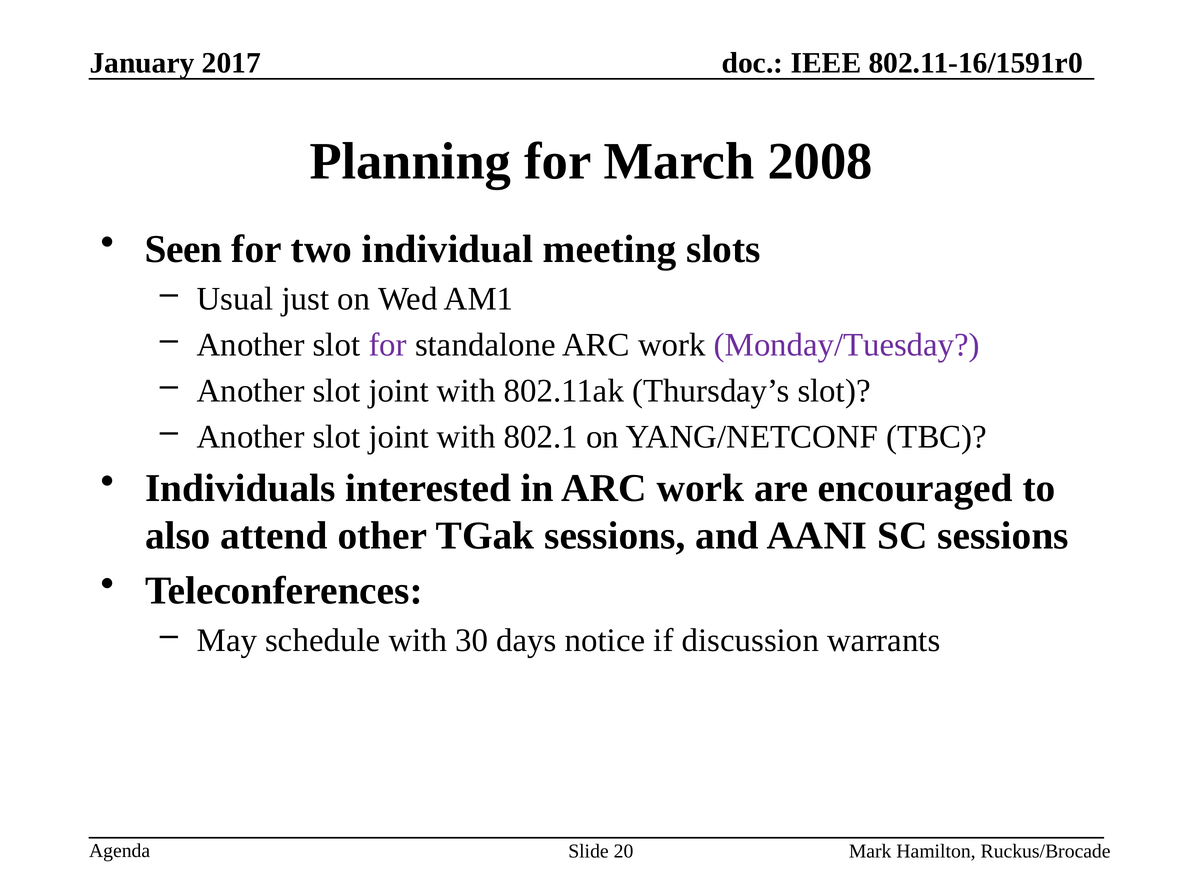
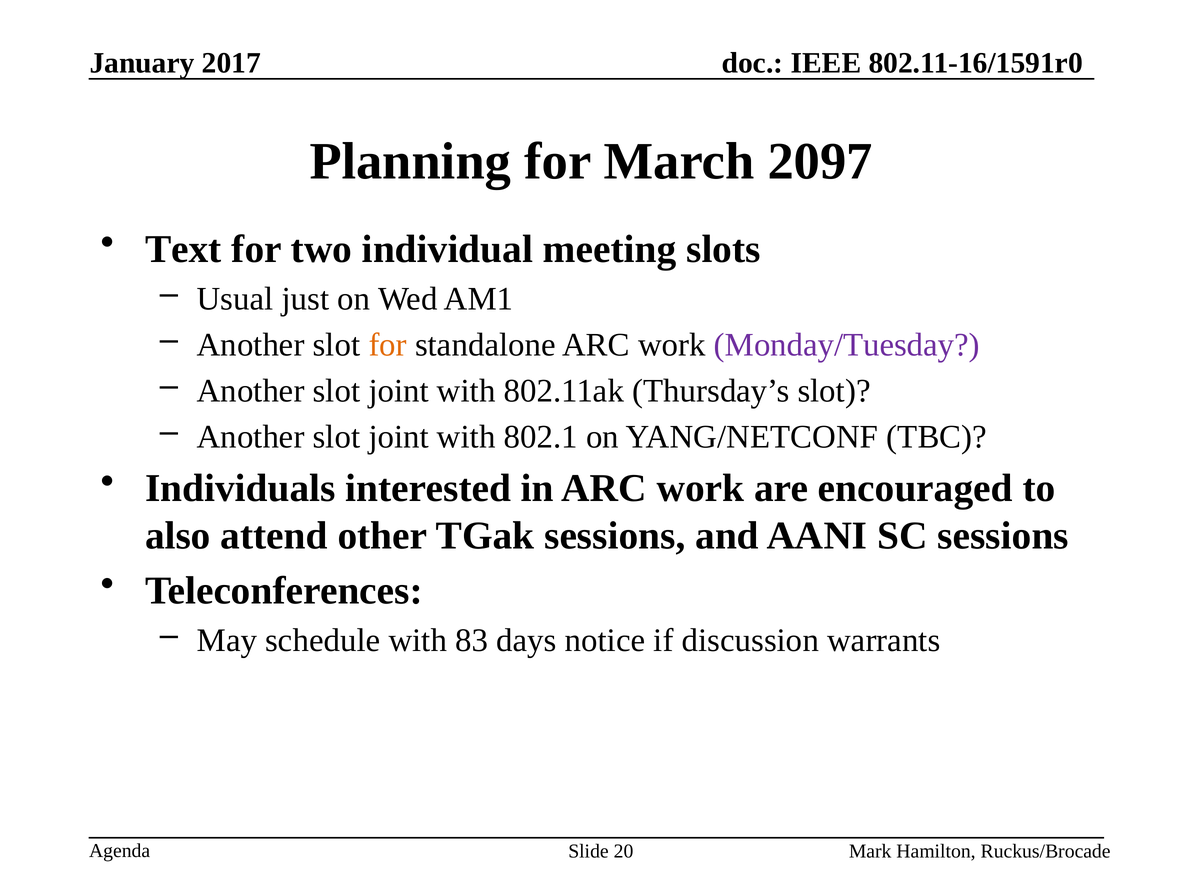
2008: 2008 -> 2097 (820, 161)
Seen: Seen -> Text (183, 249)
for colour: purple -> orange (388, 345)
30: 30 -> 83 (472, 641)
